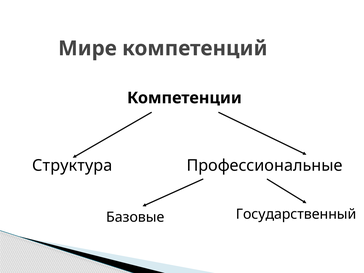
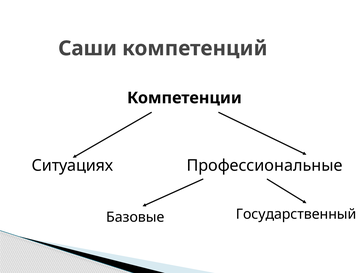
Мире: Мире -> Саши (88, 48)
Структура: Структура -> Ситуациях (72, 165)
